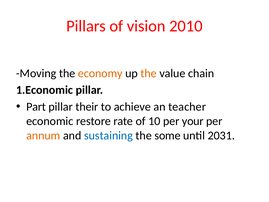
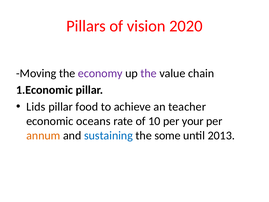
2010: 2010 -> 2020 (186, 26)
economy colour: orange -> purple (100, 73)
the colour: orange -> purple (149, 73)
Part: Part -> Lids (36, 107)
their: their -> food (87, 107)
restore: restore -> oceans (93, 121)
2031: 2031 -> 2013 (221, 135)
